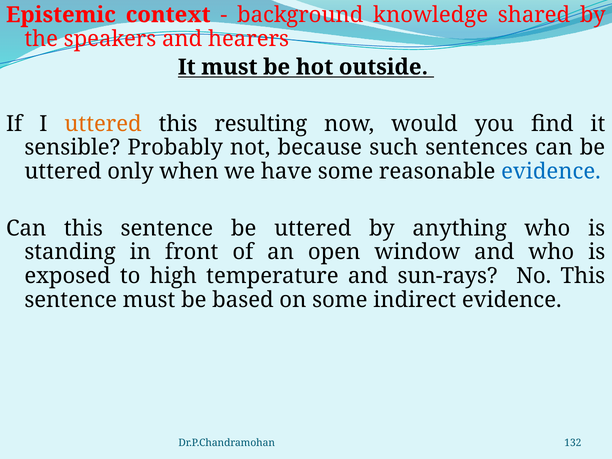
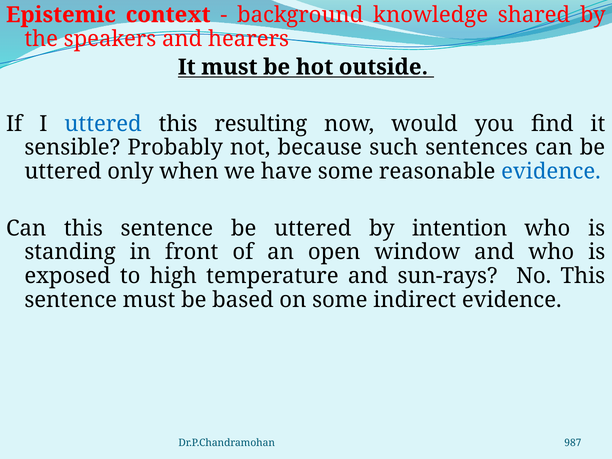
uttered colour: orange -> blue (103, 124)
anything: anything -> intention (460, 228)
132: 132 -> 987 (573, 443)
